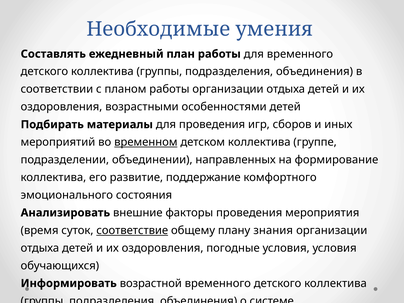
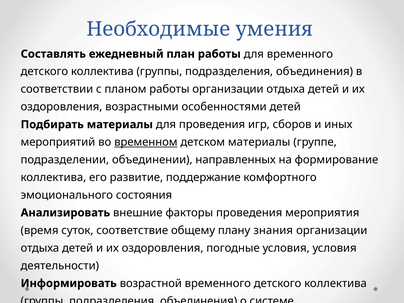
детском коллектива: коллектива -> материалы (259, 142)
соответствие underline: present -> none (132, 230)
обучающихся: обучающихся -> деятельности (60, 266)
